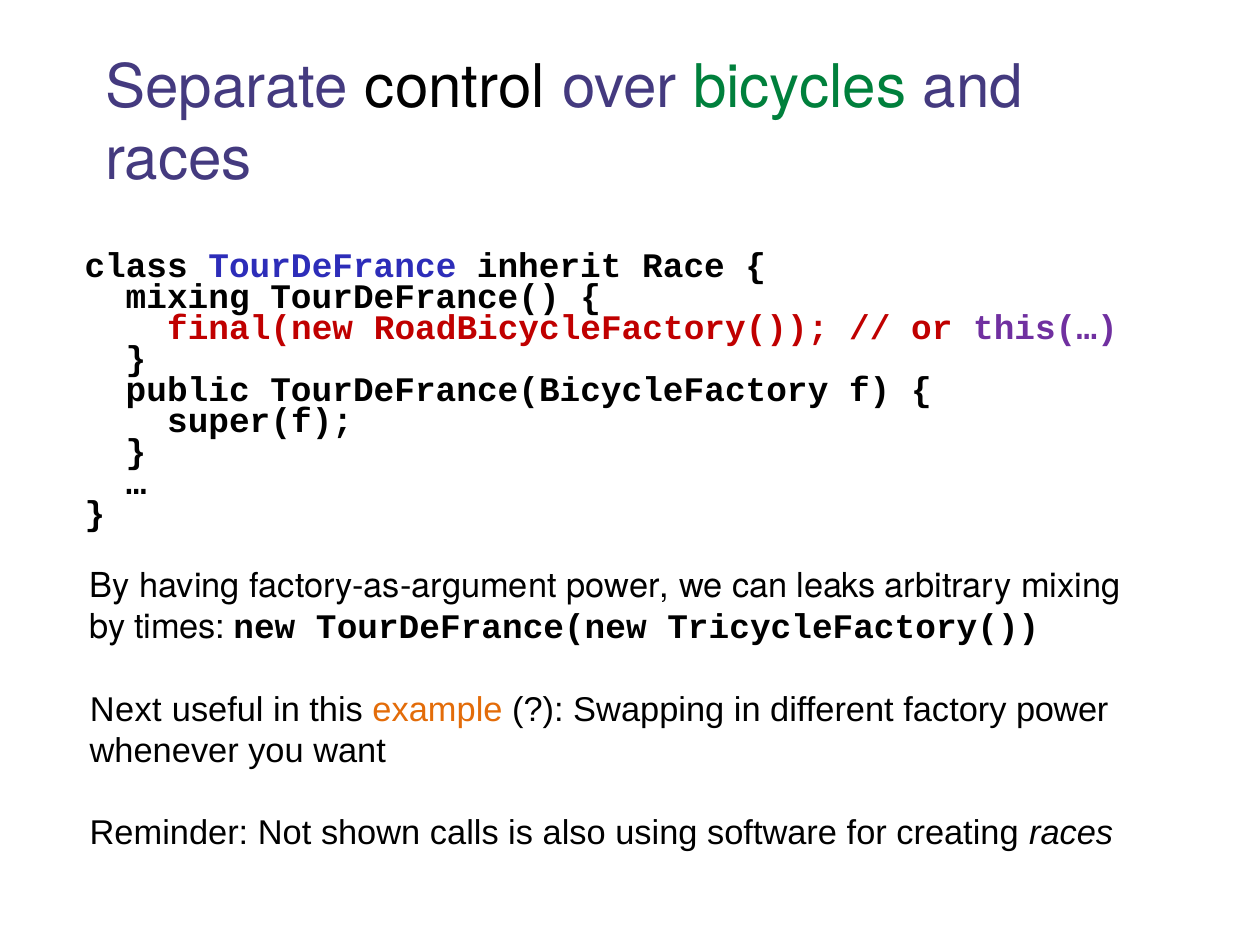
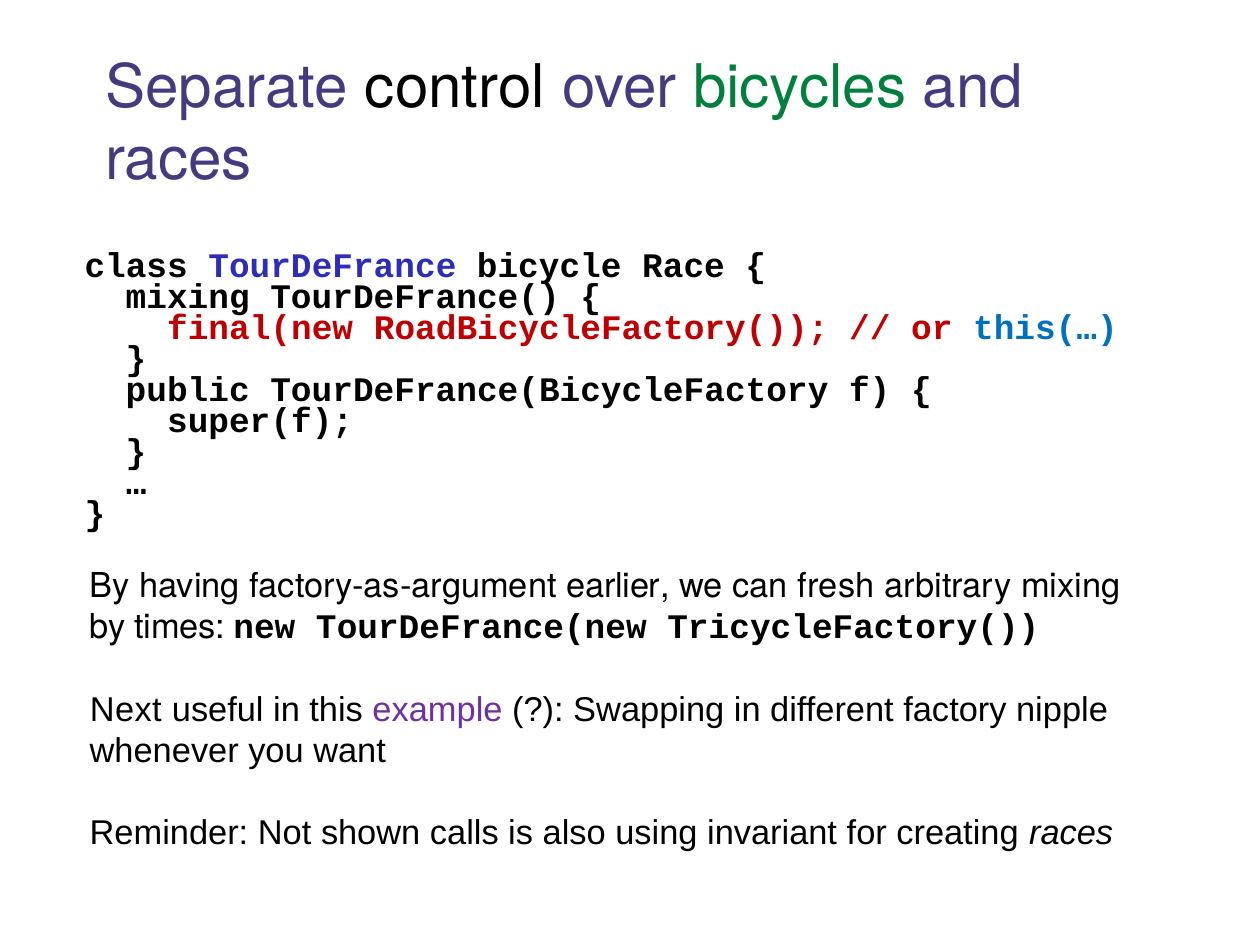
inherit: inherit -> bicycle (549, 266)
this(… colour: purple -> blue (1045, 328)
factory-as-argument power: power -> earlier (618, 586)
leaks: leaks -> fresh (836, 586)
example colour: orange -> purple (437, 710)
factory power: power -> nipple (1062, 710)
software: software -> invariant (772, 833)
